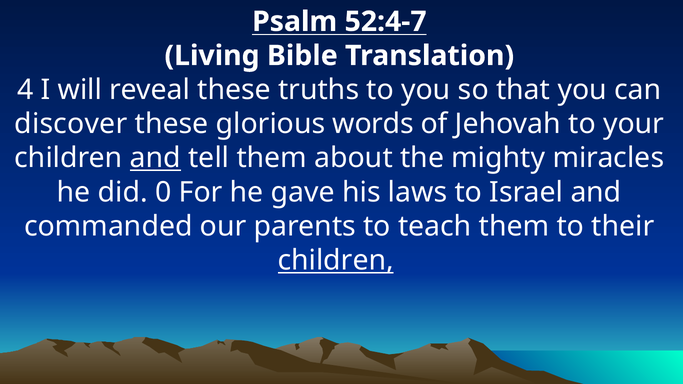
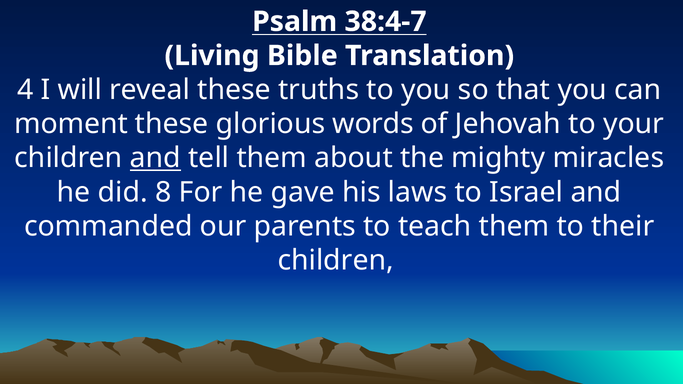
52:4-7: 52:4-7 -> 38:4-7 (386, 22)
discover: discover -> moment (71, 124)
0: 0 -> 8 (163, 192)
children underline: present -> none (336, 261)
